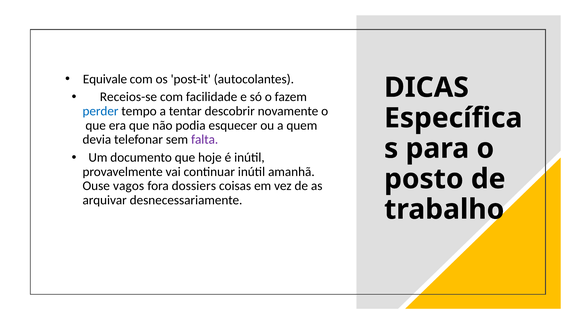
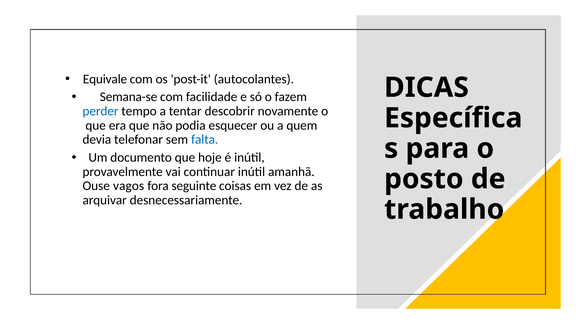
Receios-se: Receios-se -> Semana-se (129, 97)
falta colour: purple -> blue (205, 140)
dossiers: dossiers -> seguinte (194, 186)
